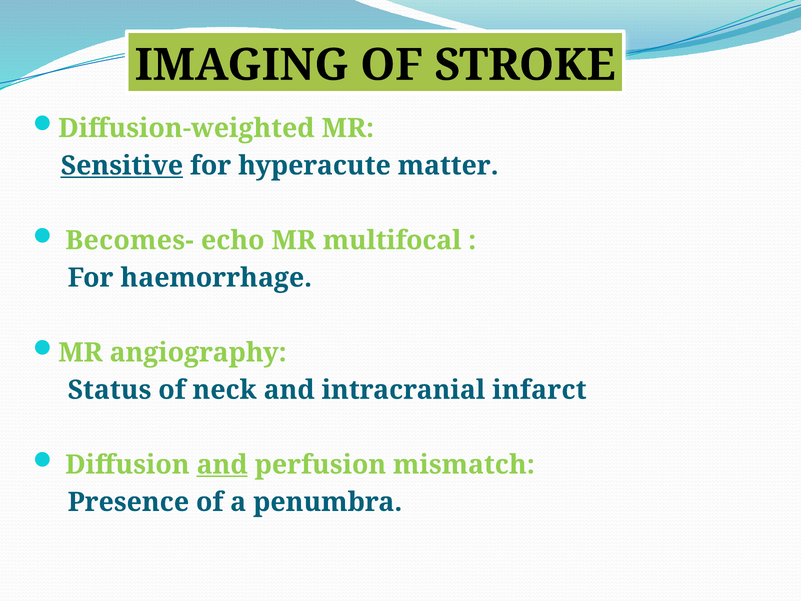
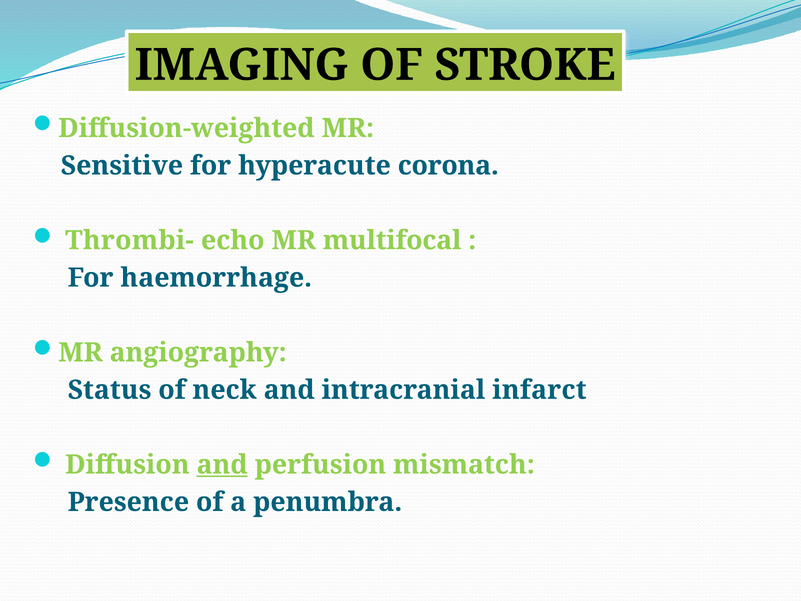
Sensitive underline: present -> none (122, 166)
matter: matter -> corona (448, 166)
Becomes-: Becomes- -> Thrombi- (129, 240)
